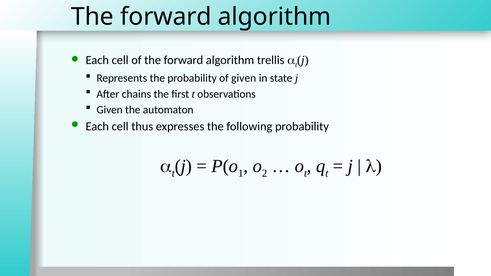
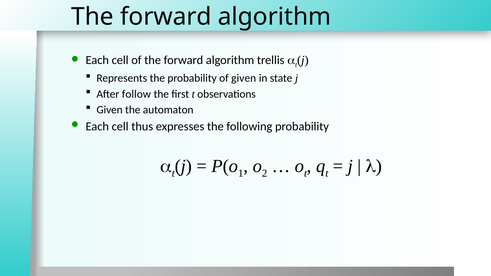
chains: chains -> follow (136, 94)
